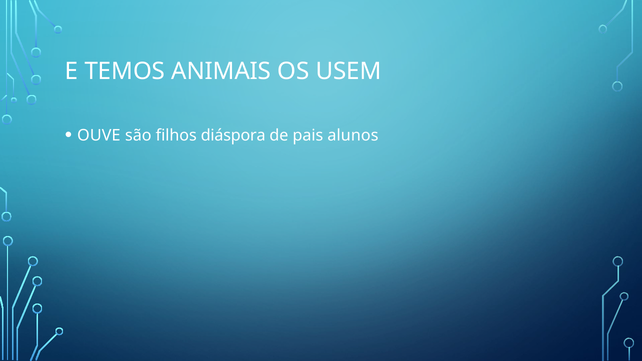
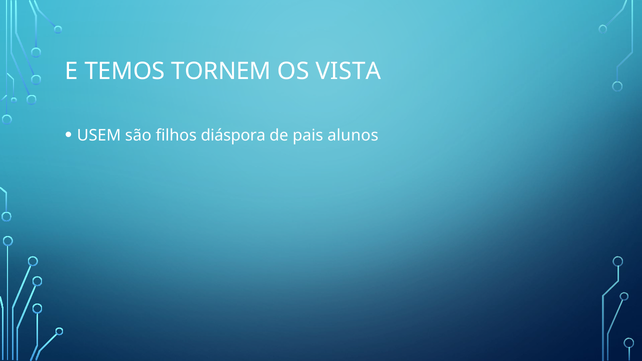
ANIMAIS: ANIMAIS -> TORNEM (221, 71)
USEM: USEM -> VISTA (349, 71)
OUVE: OUVE -> USEM (99, 135)
